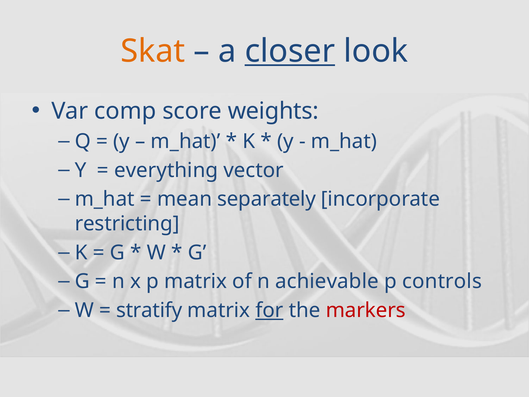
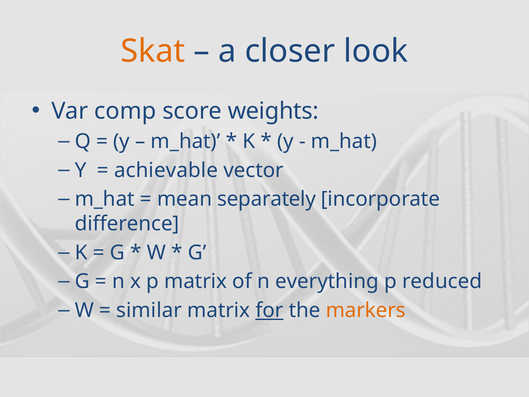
closer underline: present -> none (290, 51)
everything: everything -> achievable (166, 170)
restricting: restricting -> difference (127, 224)
achievable: achievable -> everything (327, 281)
controls: controls -> reduced (442, 281)
stratify: stratify -> similar (149, 310)
markers colour: red -> orange (366, 310)
